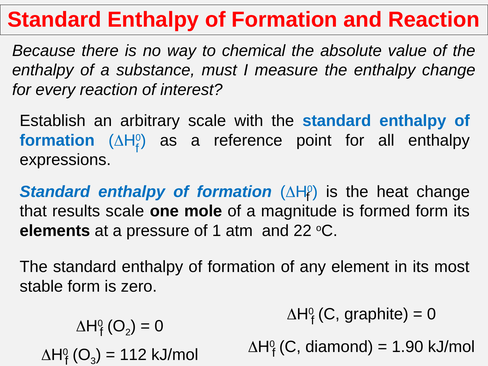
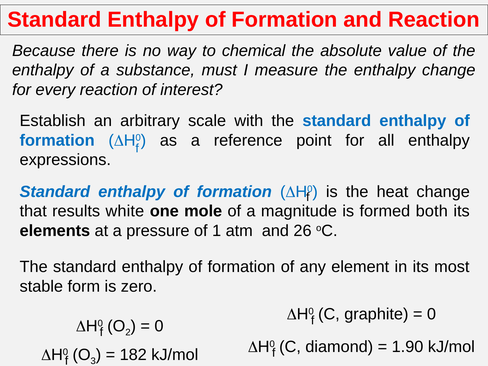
results scale: scale -> white (125, 211)
formed form: form -> both (432, 211)
22: 22 -> 26 (303, 231)
112: 112 -> 182 (133, 355)
